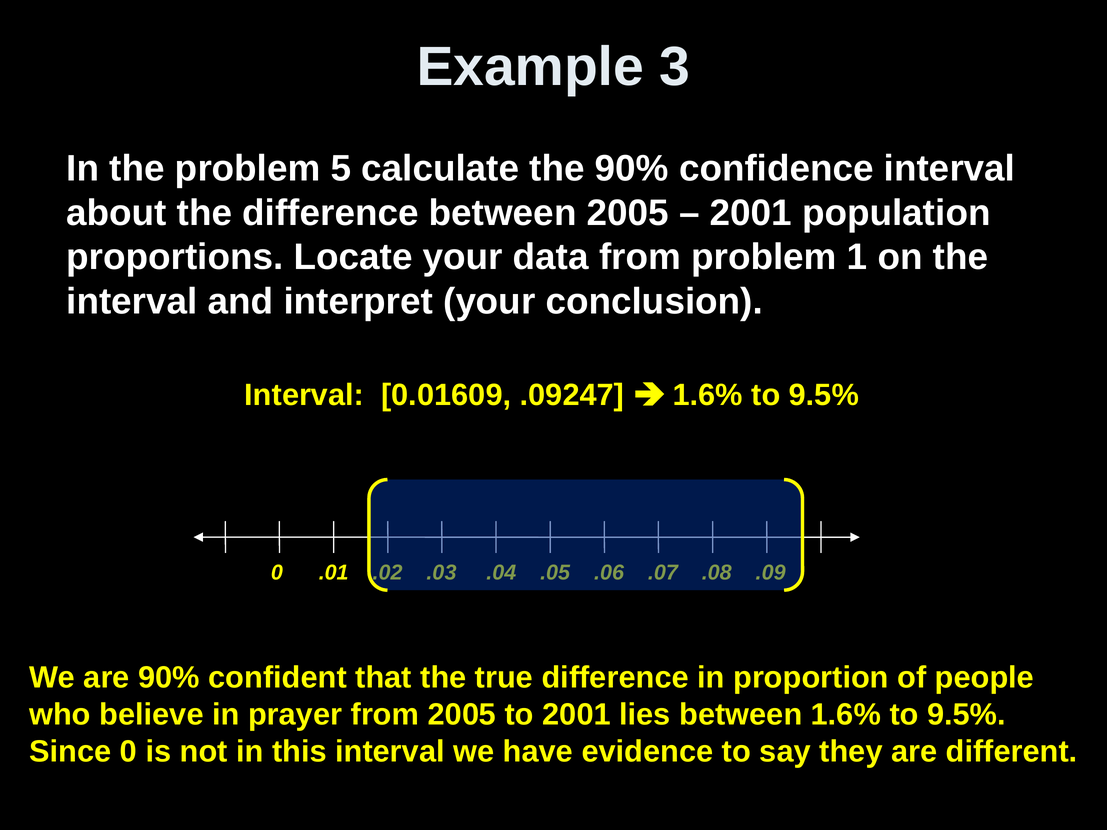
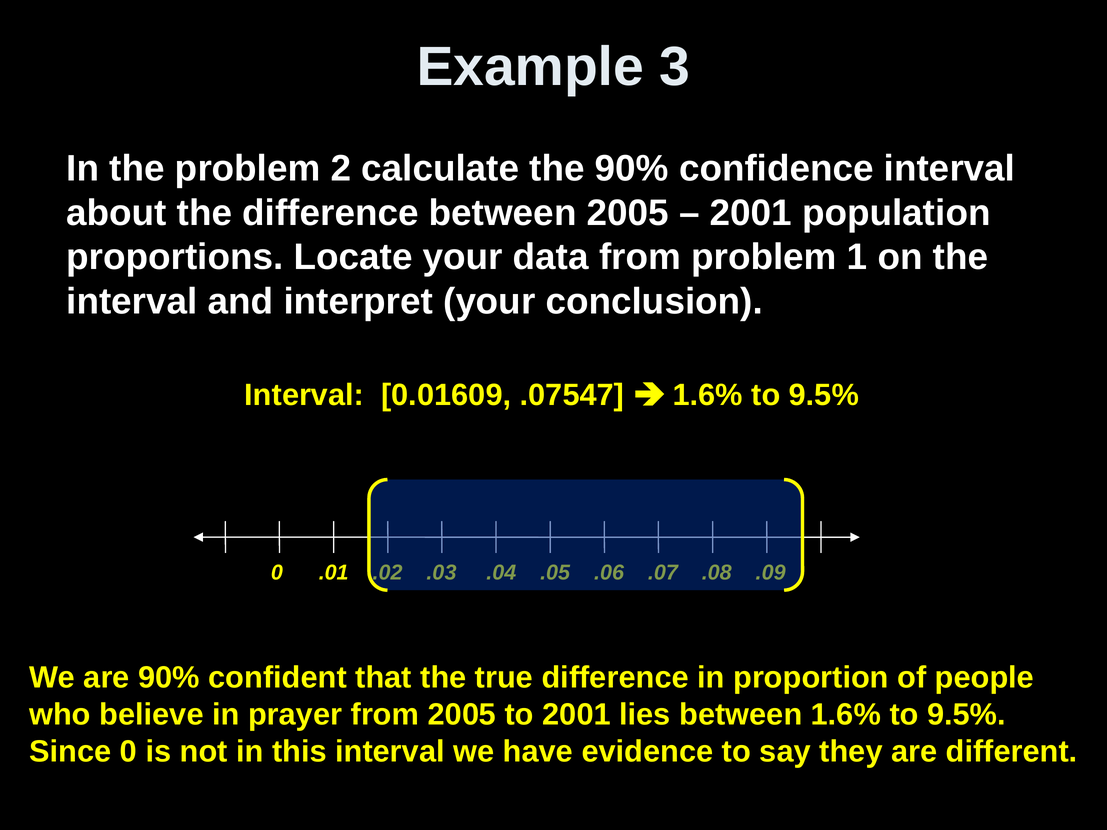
5: 5 -> 2 (341, 169)
.09247: .09247 -> .07547 (572, 395)
